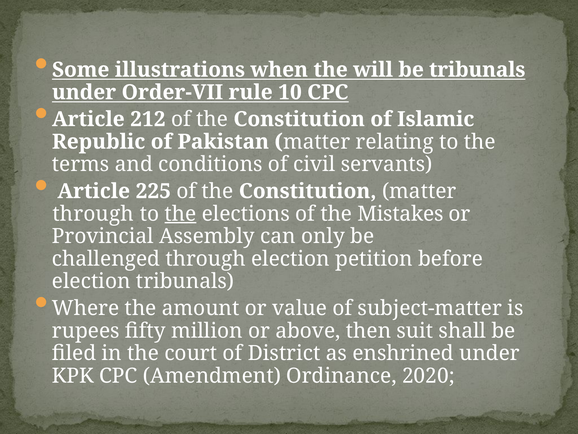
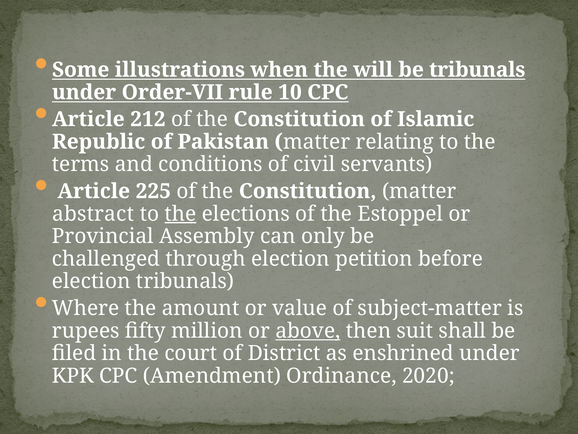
through: through -> abstract (93, 214)
Mistakes: Mistakes -> Estoppel (400, 214)
above underline: none -> present (308, 330)
